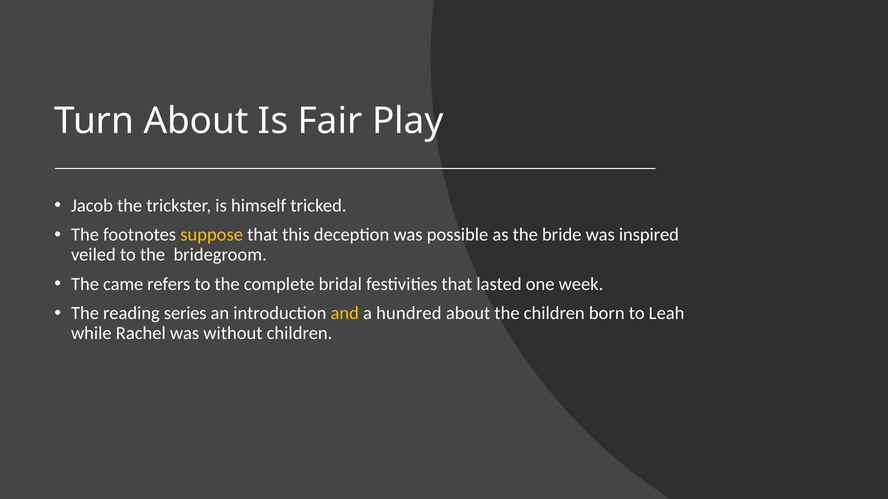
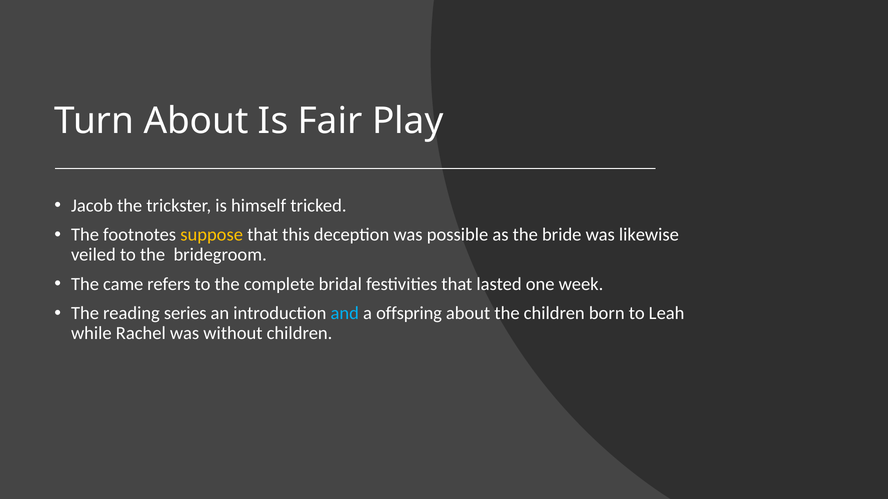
inspired: inspired -> likewise (649, 235)
and colour: yellow -> light blue (345, 314)
hundred: hundred -> offspring (409, 314)
